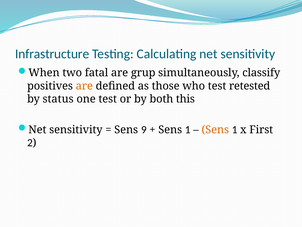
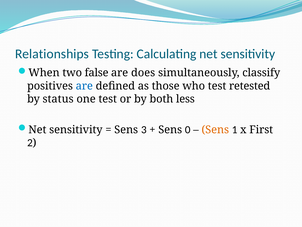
Infrastructure: Infrastructure -> Relationships (52, 54)
fatal: fatal -> false (97, 73)
grup: grup -> does (143, 73)
are colour: orange -> blue (84, 86)
this: this -> less (185, 99)
9: 9 -> 3 (144, 129)
1: 1 -> 0 (188, 129)
